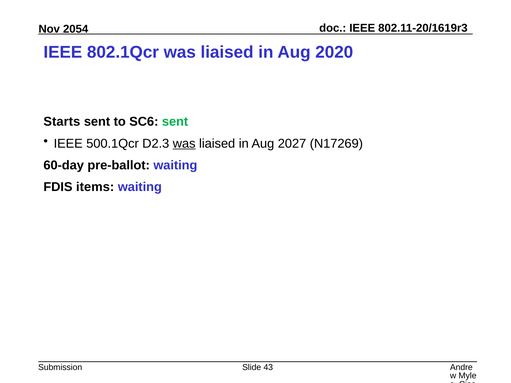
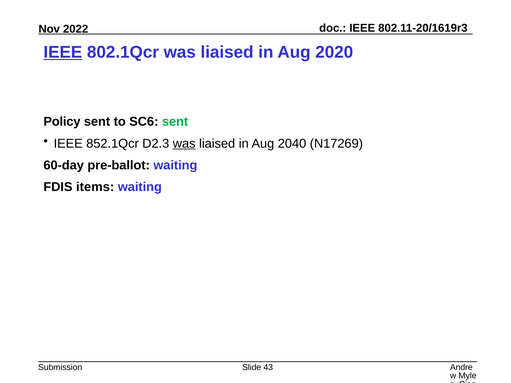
2054: 2054 -> 2022 (76, 29)
IEEE underline: none -> present (63, 52)
Starts: Starts -> Policy (62, 122)
500.1Qcr: 500.1Qcr -> 852.1Qcr (113, 144)
2027: 2027 -> 2040 (292, 144)
